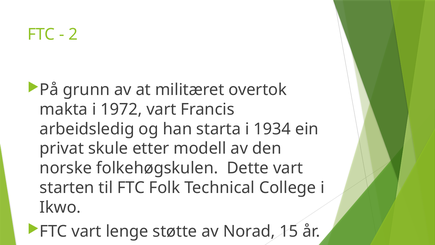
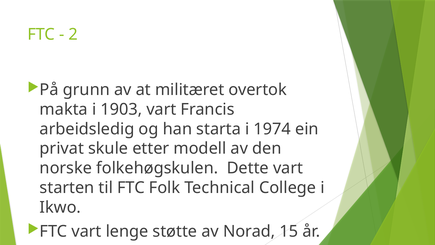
1972: 1972 -> 1903 (121, 109)
1934: 1934 -> 1974 (272, 129)
